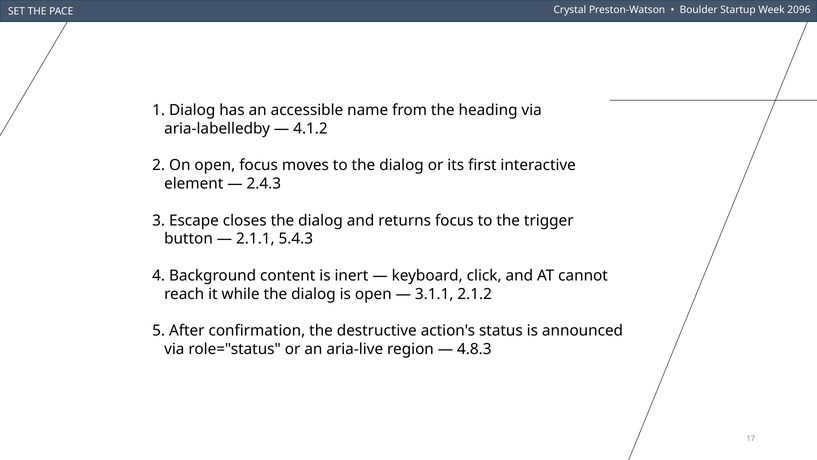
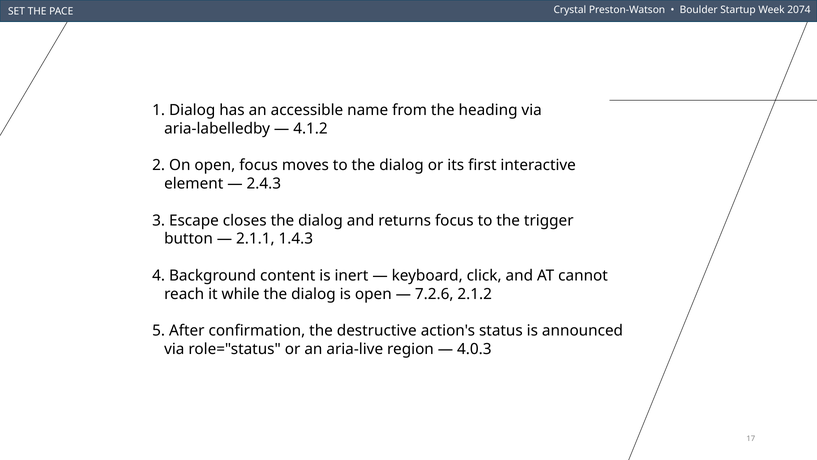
2096: 2096 -> 2074 (799, 10)
5.4.3: 5.4.3 -> 1.4.3 (296, 239)
3.1.1: 3.1.1 -> 7.2.6 (434, 294)
4.8.3: 4.8.3 -> 4.0.3 (474, 349)
